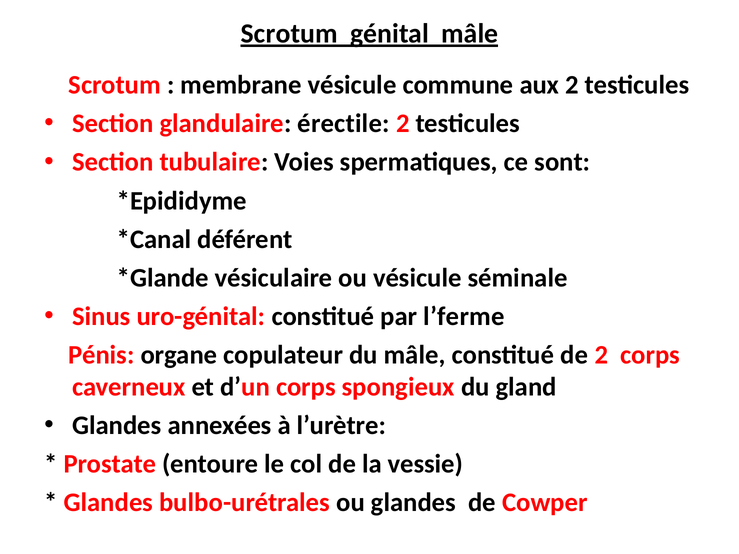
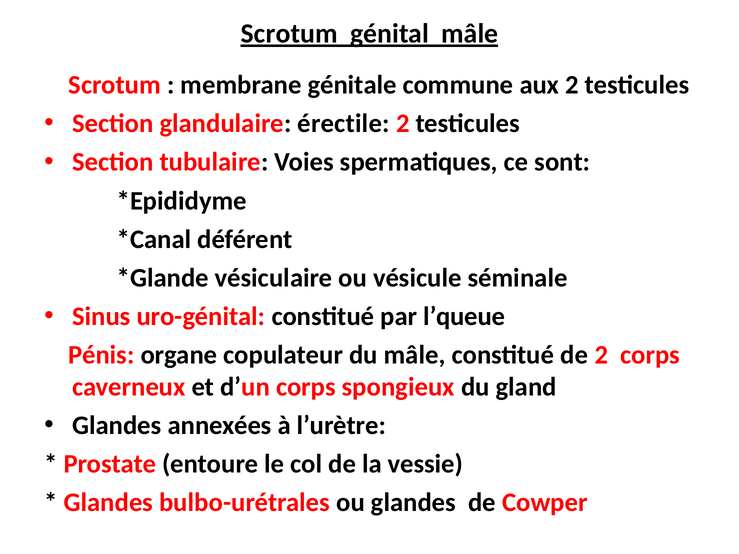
membrane vésicule: vésicule -> génitale (352, 85)
l’ferme: l’ferme -> l’queue (464, 317)
